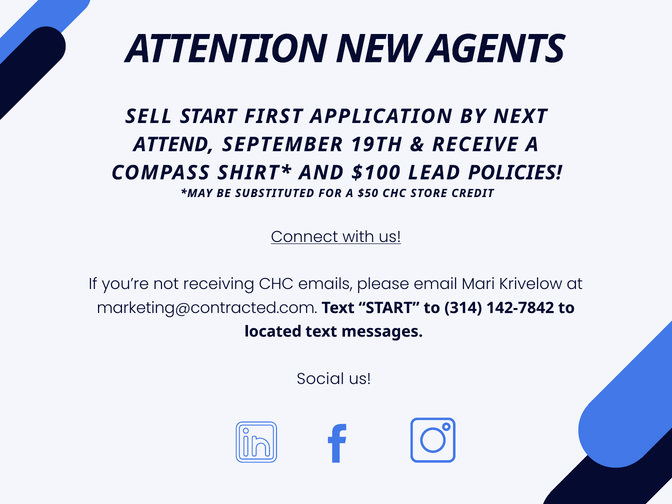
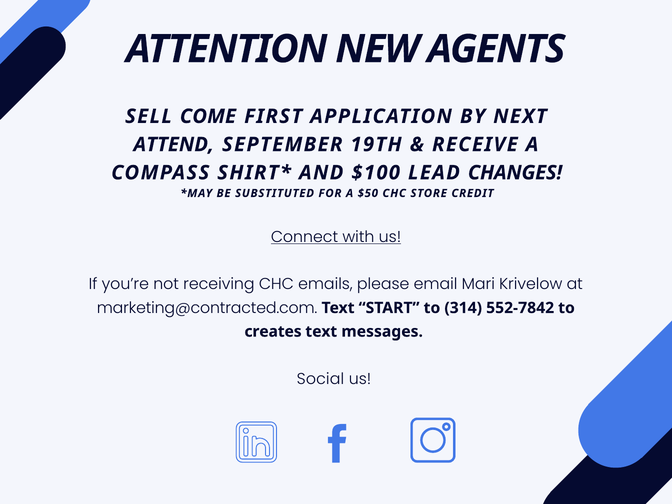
SELL START: START -> COME (208, 116)
POLICIES: POLICIES -> CHANGES (515, 173)
142-7842: 142-7842 -> 552-7842 (520, 308)
located: located -> creates (273, 332)
